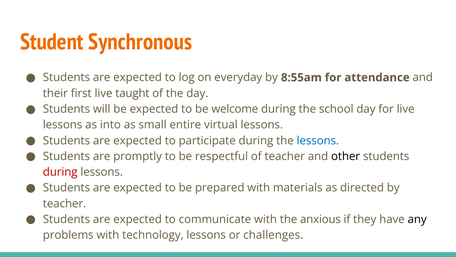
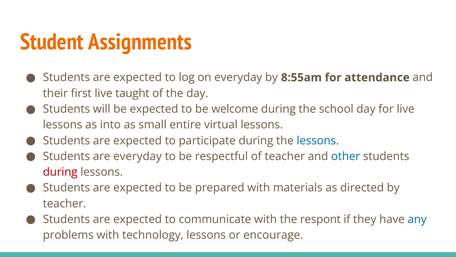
Synchronous: Synchronous -> Assignments (140, 42)
are promptly: promptly -> everyday (138, 156)
other colour: black -> blue (346, 156)
anxious: anxious -> respont (320, 219)
any colour: black -> blue (417, 219)
challenges: challenges -> encourage (273, 235)
